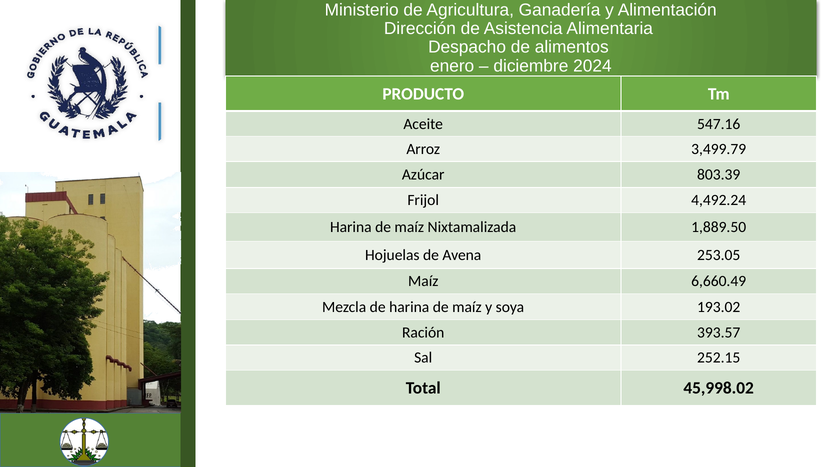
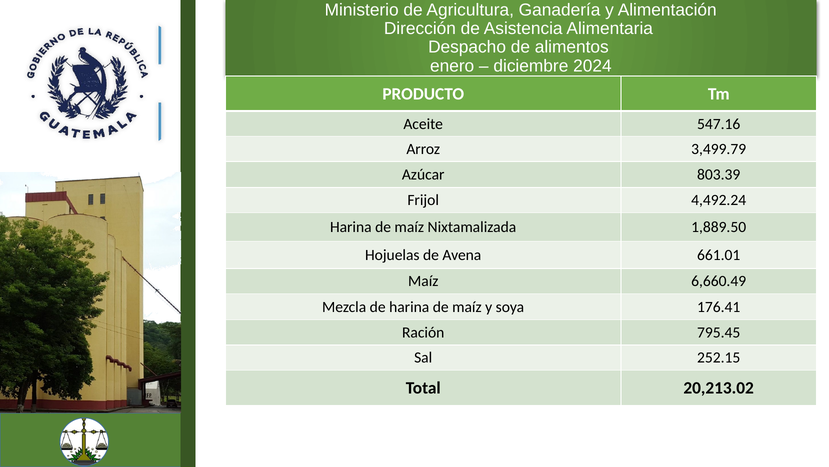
253.05: 253.05 -> 661.01 (719, 255)
193.02: 193.02 -> 176.41 (719, 306)
393.57: 393.57 -> 795.45 (719, 332)
45,998.02: 45,998.02 -> 20,213.02 (719, 387)
